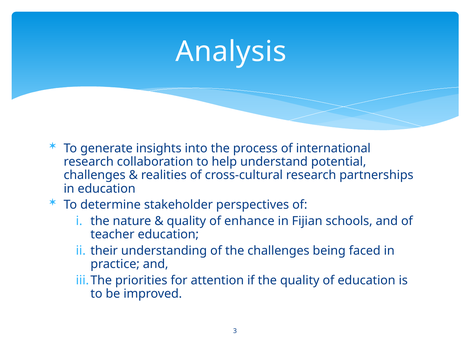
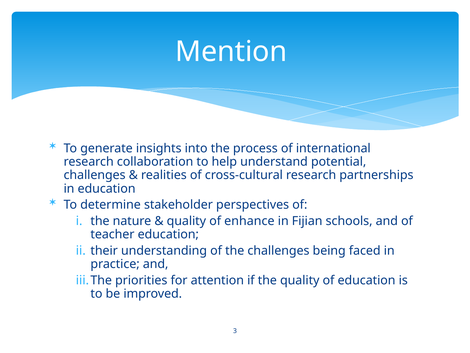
Analysis: Analysis -> Mention (231, 52)
